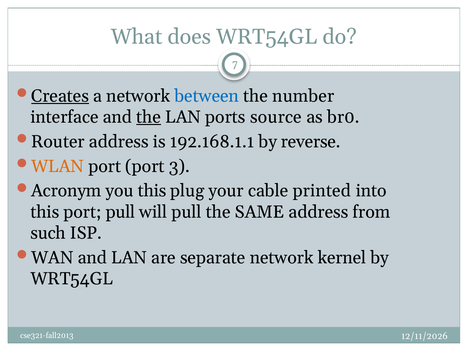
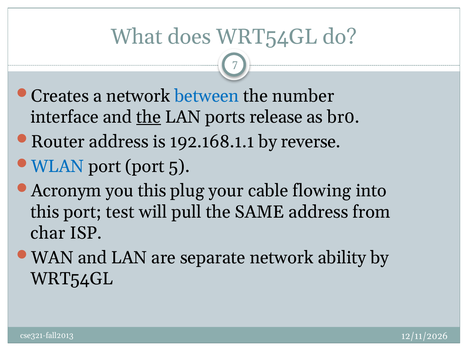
Creates underline: present -> none (60, 96)
source: source -> release (276, 117)
WLAN colour: orange -> blue (58, 166)
3: 3 -> 5 (179, 166)
printed: printed -> flowing (322, 191)
port pull: pull -> test (120, 212)
such: such -> char (48, 233)
kernel: kernel -> ability (342, 258)
